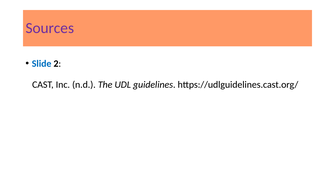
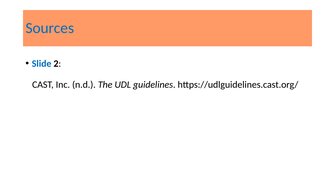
Sources colour: purple -> blue (50, 28)
